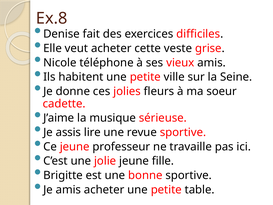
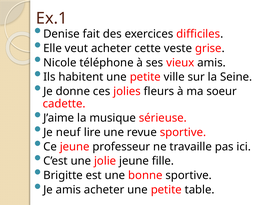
Ex.8: Ex.8 -> Ex.1 (52, 18)
assis: assis -> neuf (68, 132)
